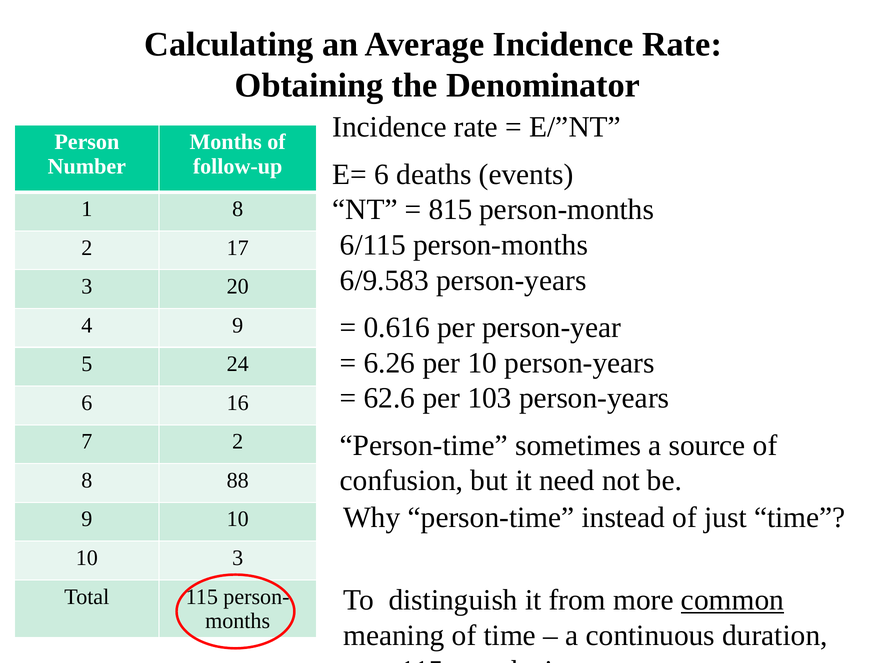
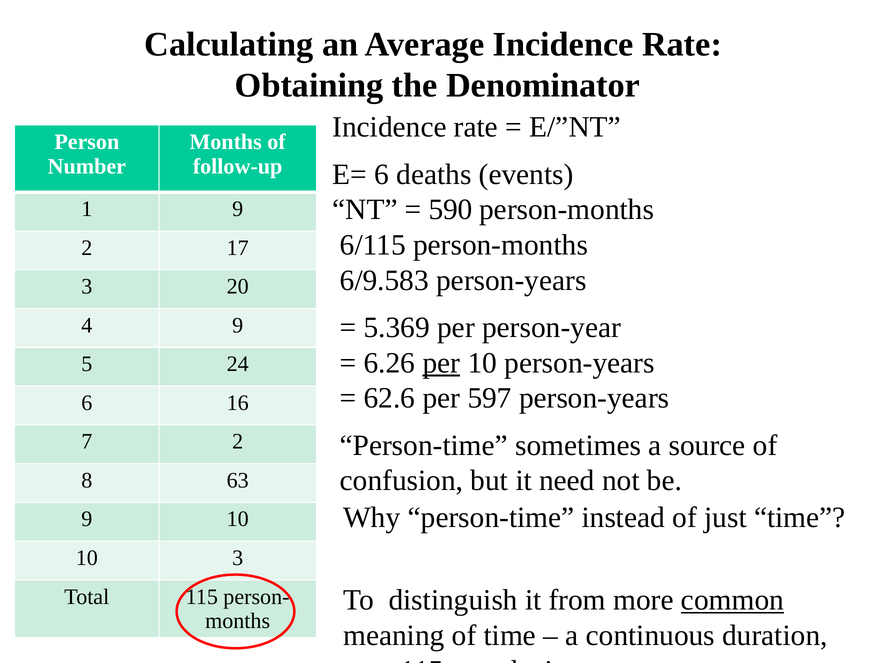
815: 815 -> 590 (451, 209)
1 8: 8 -> 9 (238, 209)
0.616: 0.616 -> 5.369 (397, 327)
per underline: none -> present (441, 362)
103: 103 -> 597 (490, 398)
88: 88 -> 63 (238, 480)
